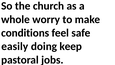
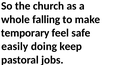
worry: worry -> falling (46, 19)
conditions: conditions -> temporary (25, 33)
